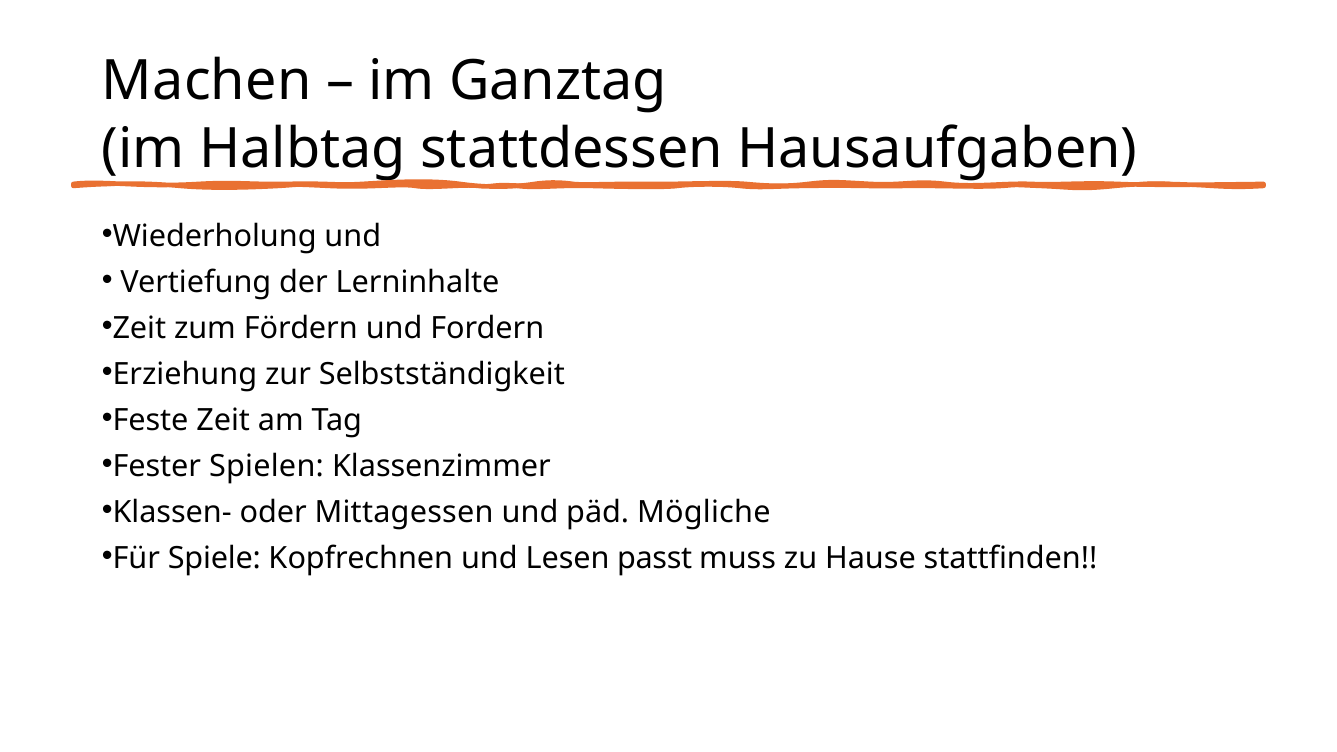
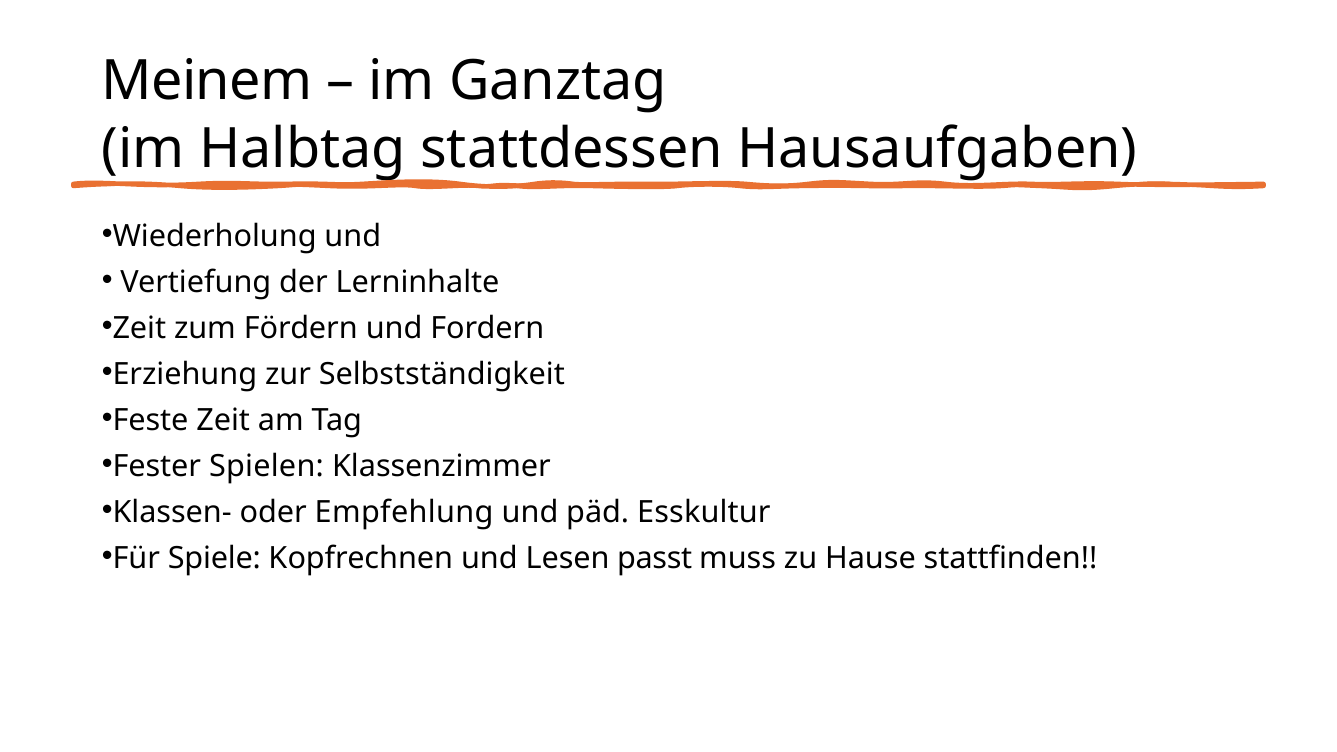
Machen: Machen -> Meinem (207, 81)
Mittagessen: Mittagessen -> Empfehlung (404, 512)
Mögliche: Mögliche -> Esskultur (704, 512)
